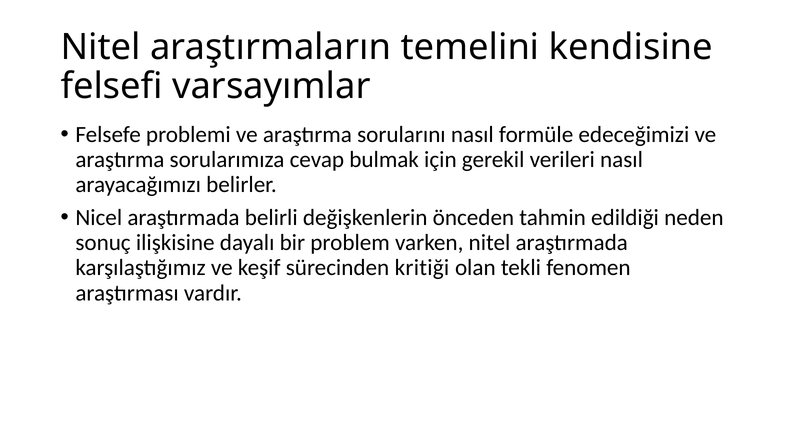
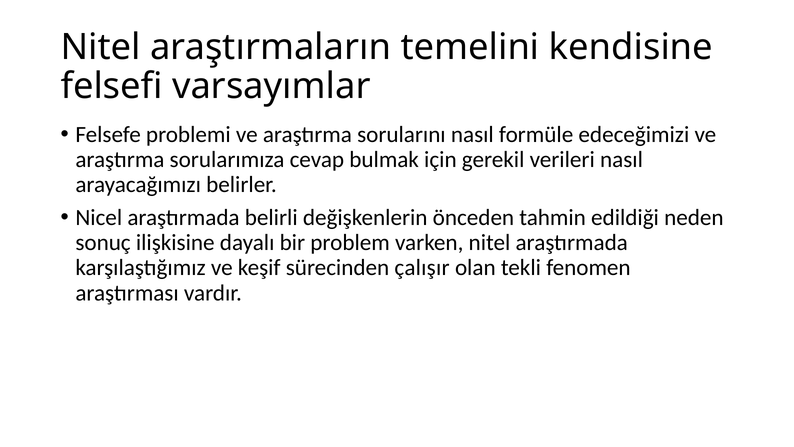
kritiği: kritiği -> çalışır (422, 268)
